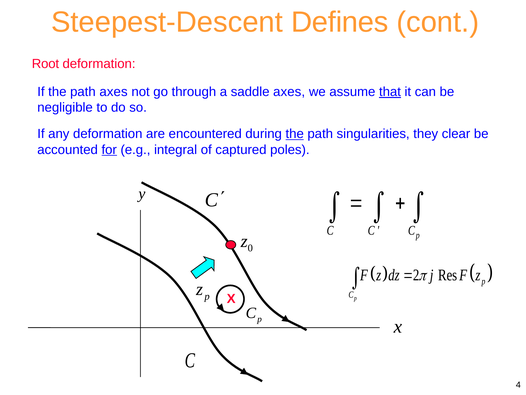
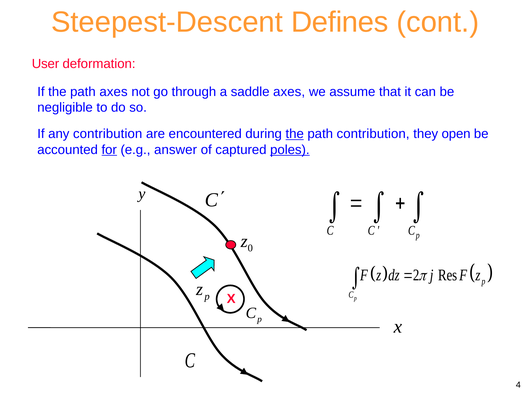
Root: Root -> User (45, 64)
that underline: present -> none (390, 92)
any deformation: deformation -> contribution (108, 134)
path singularities: singularities -> contribution (373, 134)
clear: clear -> open (456, 134)
integral: integral -> answer (176, 150)
poles underline: none -> present (290, 150)
